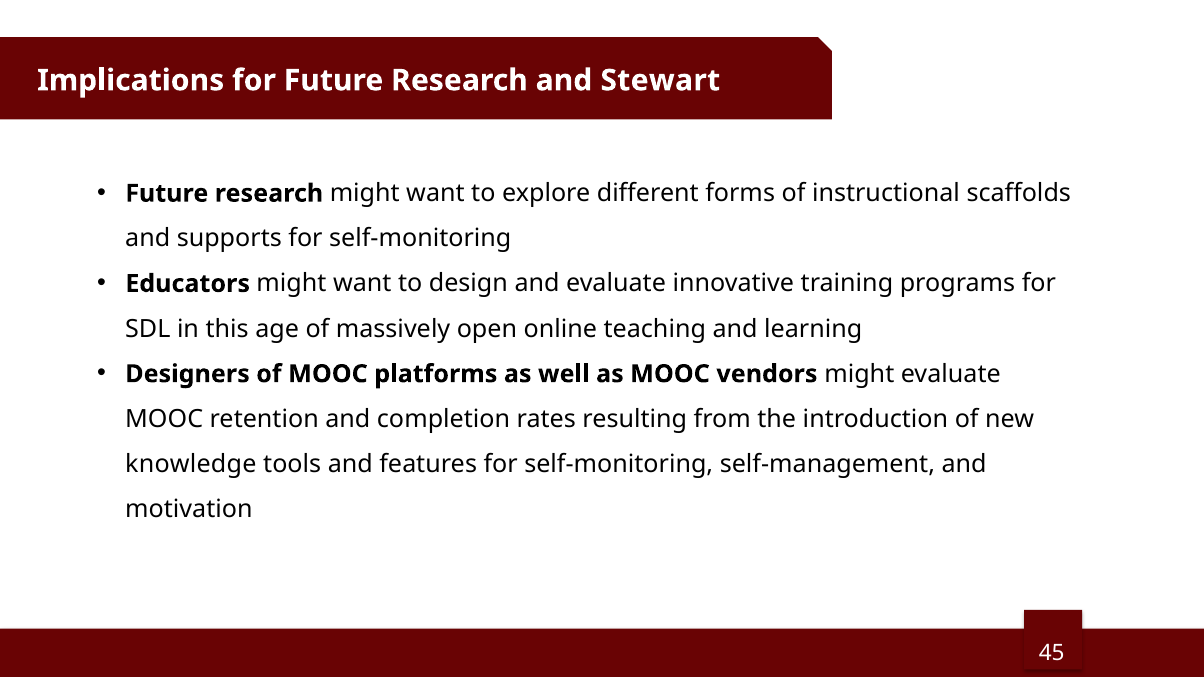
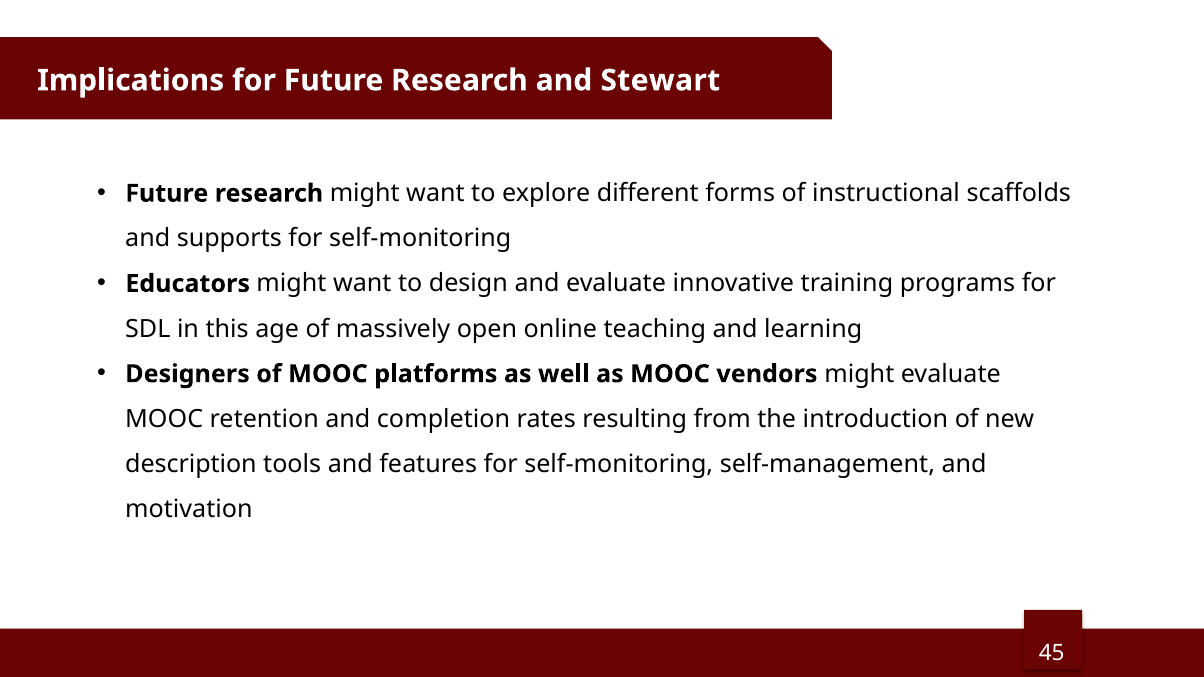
knowledge: knowledge -> description (191, 464)
